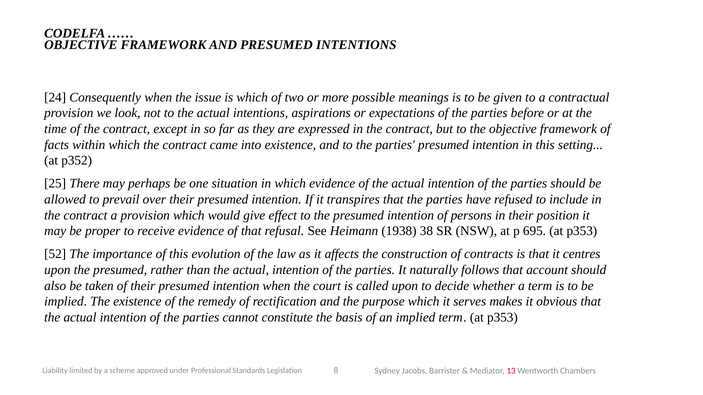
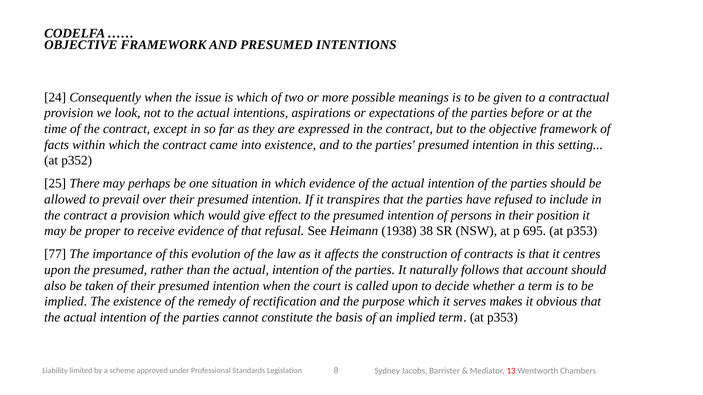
52: 52 -> 77 (55, 254)
